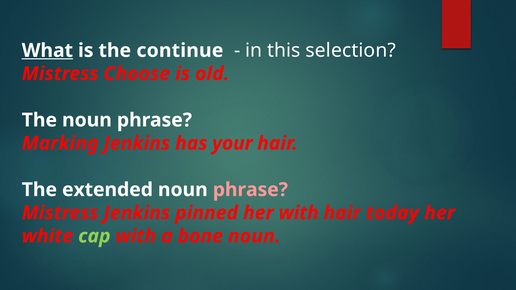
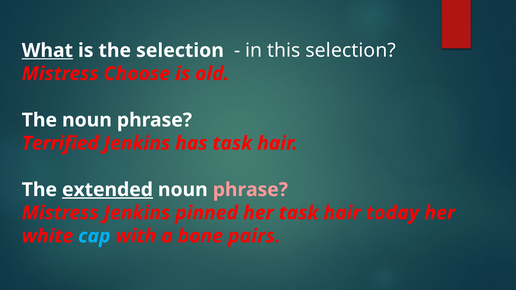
the continue: continue -> selection (180, 51)
Marking: Marking -> Terrified (60, 143)
has your: your -> task (232, 143)
extended underline: none -> present (107, 190)
her with: with -> task (299, 213)
cap colour: light green -> light blue (94, 236)
bone noun: noun -> pairs (254, 236)
